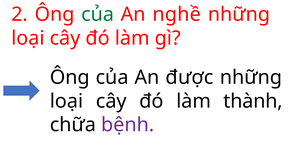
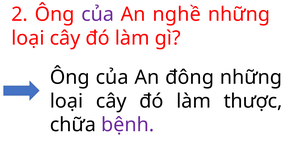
của colour: green -> purple (98, 14)
được: được -> đông (190, 77)
thành: thành -> thược (253, 101)
